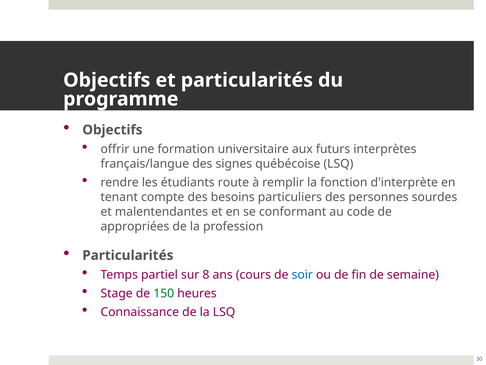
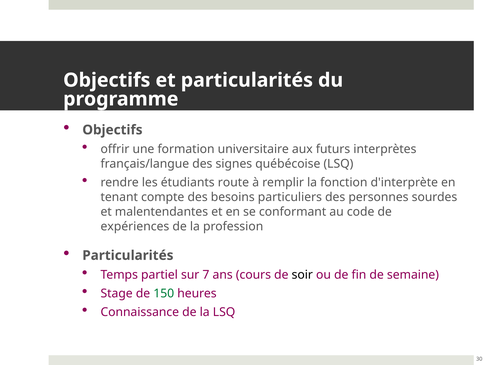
appropriées: appropriées -> expériences (135, 226)
8: 8 -> 7 (206, 274)
soir colour: blue -> black (302, 274)
